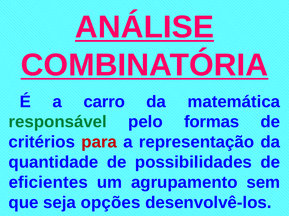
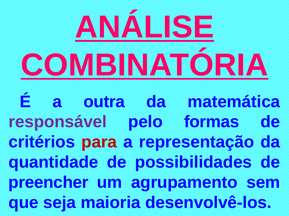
carro: carro -> outra (104, 102)
responsável colour: green -> purple (58, 122)
eficientes: eficientes -> preencher (48, 183)
opções: opções -> maioria (111, 203)
